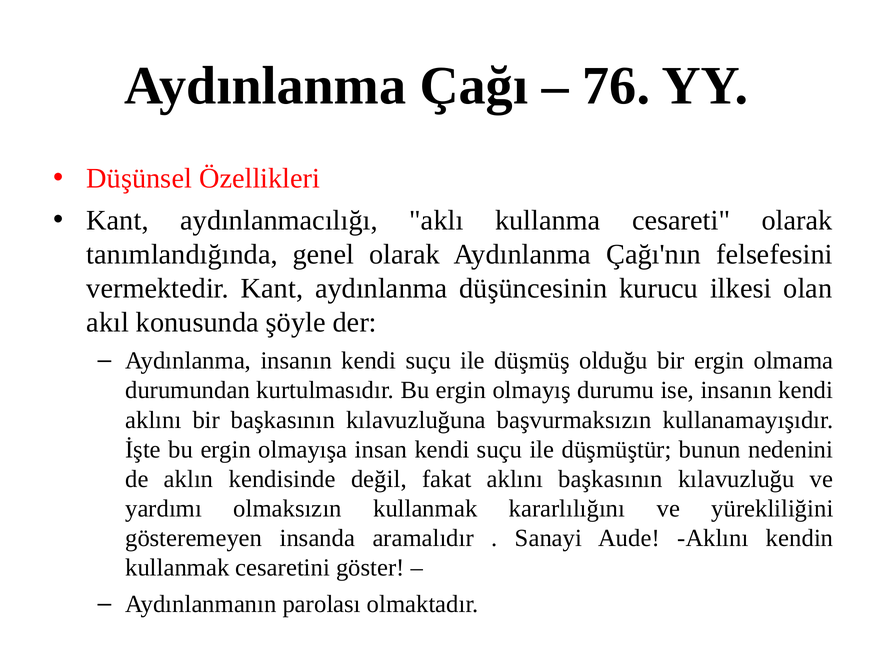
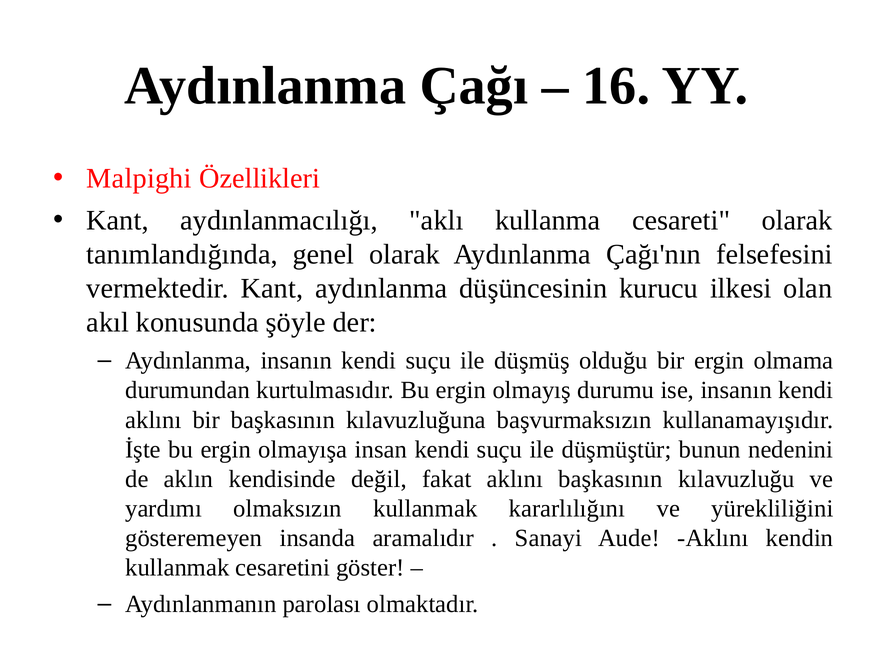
76: 76 -> 16 (616, 86)
Düşünsel: Düşünsel -> Malpighi (139, 179)
